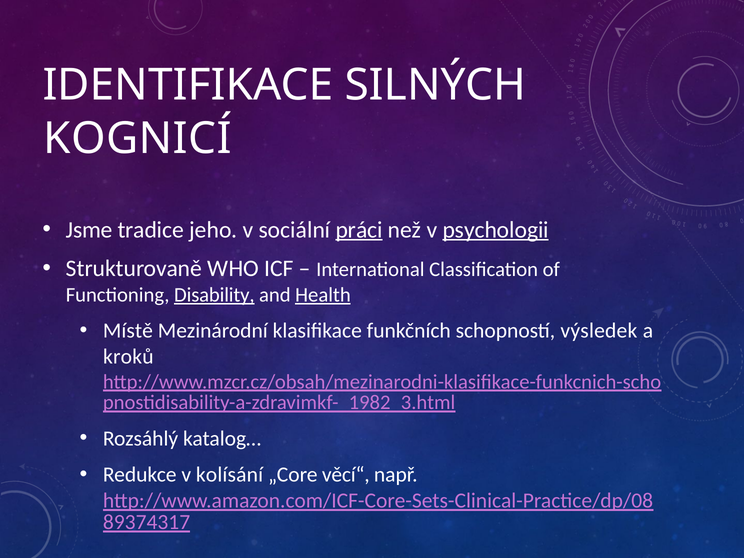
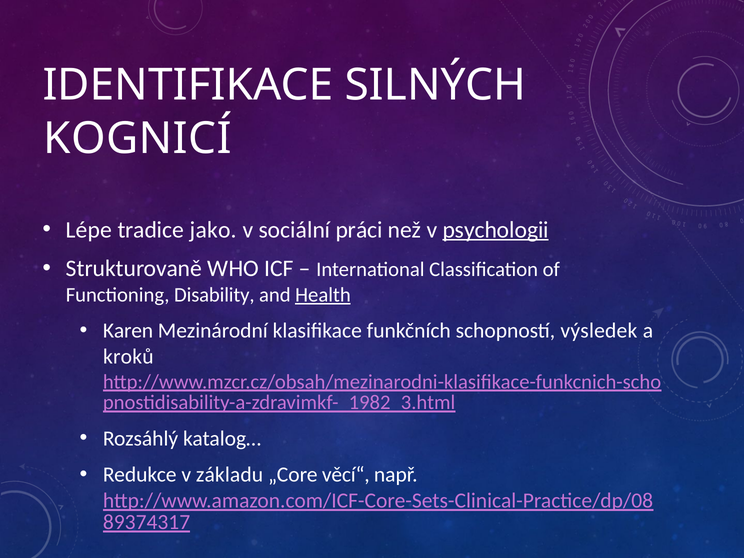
Jsme: Jsme -> Lépe (89, 230)
jeho: jeho -> jako (213, 230)
práci underline: present -> none (359, 230)
Disability underline: present -> none (214, 295)
Místě: Místě -> Karen (128, 331)
kolísání: kolísání -> základu (230, 475)
